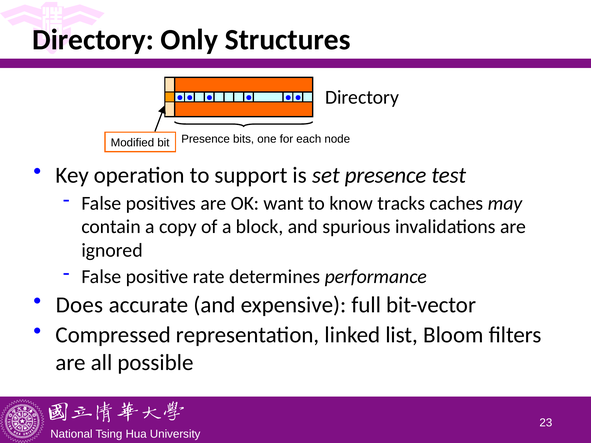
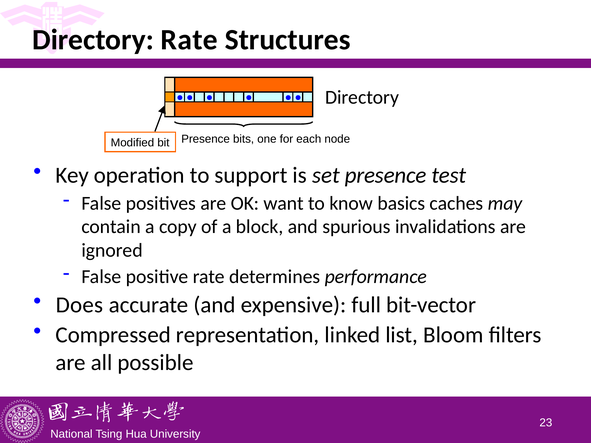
Directory Only: Only -> Rate (189, 40)
tracks: tracks -> basics (401, 203)
